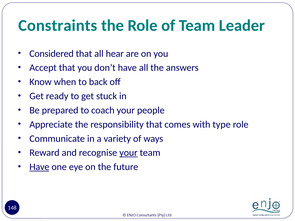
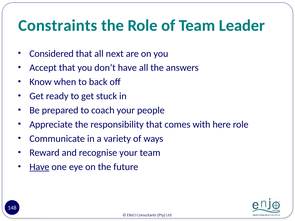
hear: hear -> next (115, 54)
type: type -> here (222, 125)
your underline: present -> none (128, 153)
